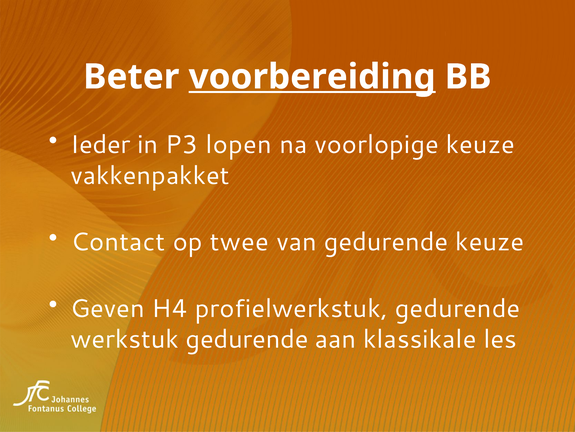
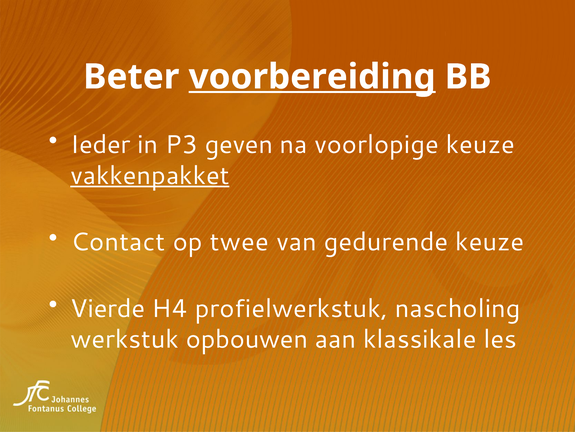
lopen: lopen -> geven (239, 145)
vakkenpakket underline: none -> present (150, 175)
Geven: Geven -> Vierde (108, 308)
profielwerkstuk gedurende: gedurende -> nascholing (458, 308)
werkstuk gedurende: gedurende -> opbouwen (247, 339)
